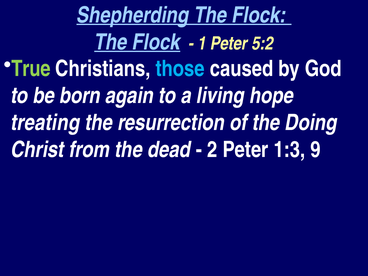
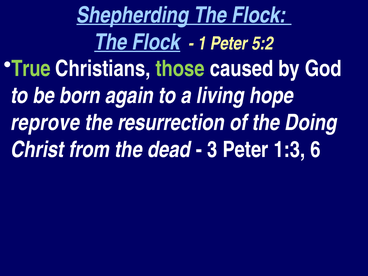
those colour: light blue -> light green (180, 69)
treating: treating -> reprove (45, 123)
2: 2 -> 3 (212, 150)
9: 9 -> 6 (316, 150)
